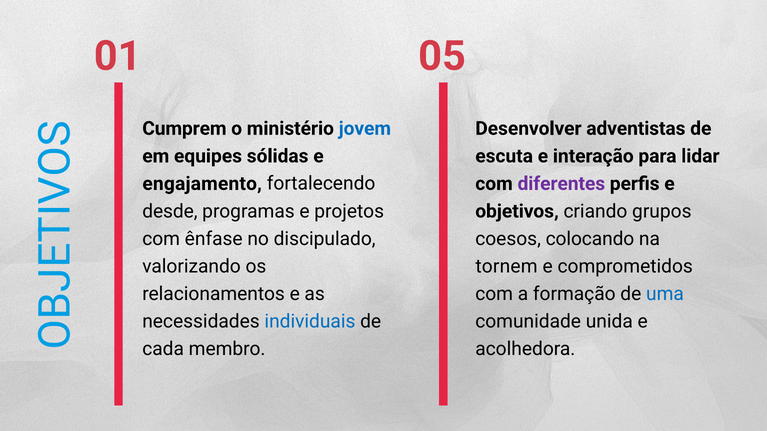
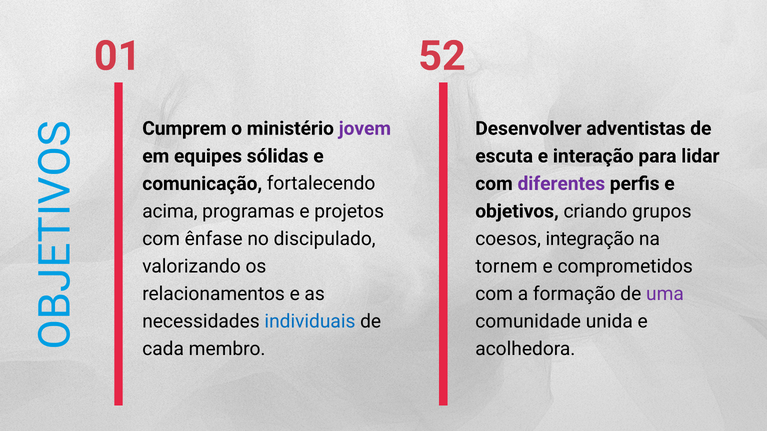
05: 05 -> 52 (442, 56)
jovem colour: blue -> purple (365, 129)
engajamento: engajamento -> comunicação (202, 184)
desde: desde -> acima (170, 211)
colocando: colocando -> integração (590, 239)
uma colour: blue -> purple (665, 294)
